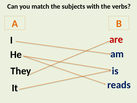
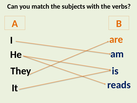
are colour: red -> orange (116, 39)
